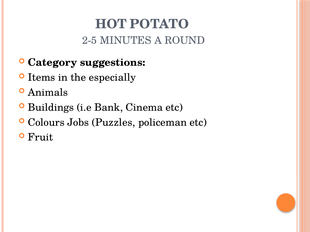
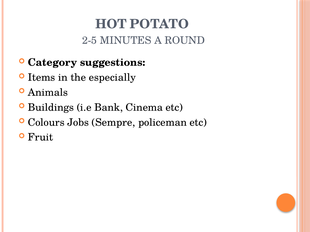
Puzzles: Puzzles -> Sempre (114, 123)
